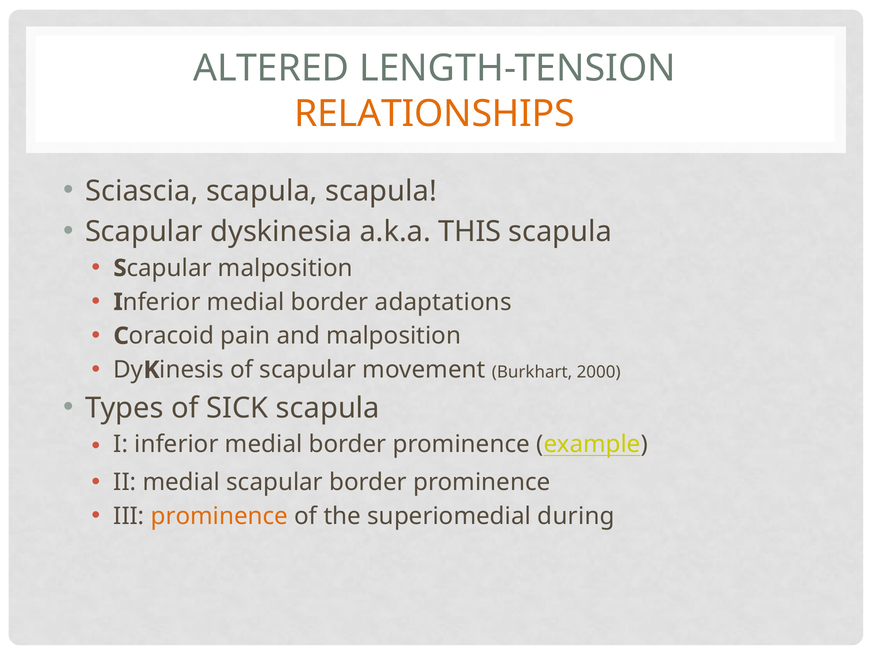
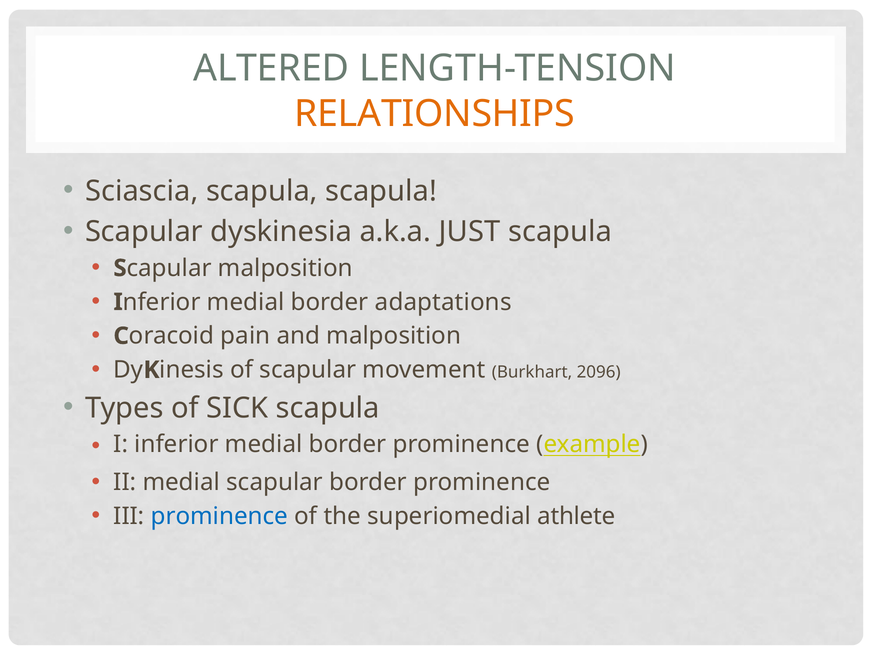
THIS: THIS -> JUST (470, 232)
2000: 2000 -> 2096 (599, 372)
prominence colour: orange -> blue (219, 516)
during: during -> athlete (576, 516)
